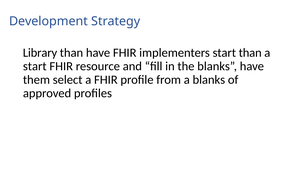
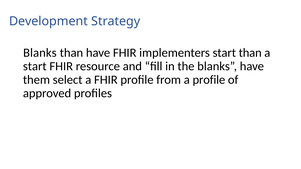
Library: Library -> Blanks (40, 53)
a blanks: blanks -> profile (209, 80)
